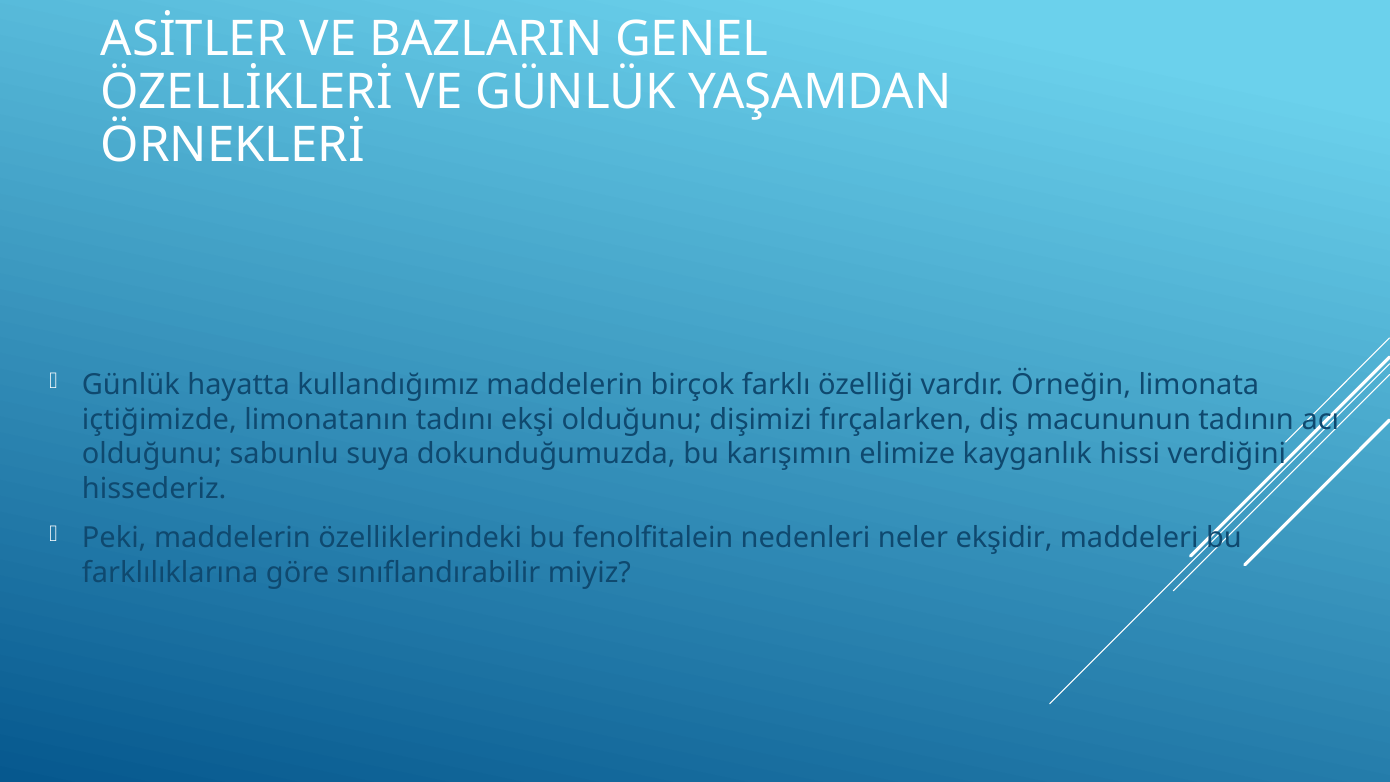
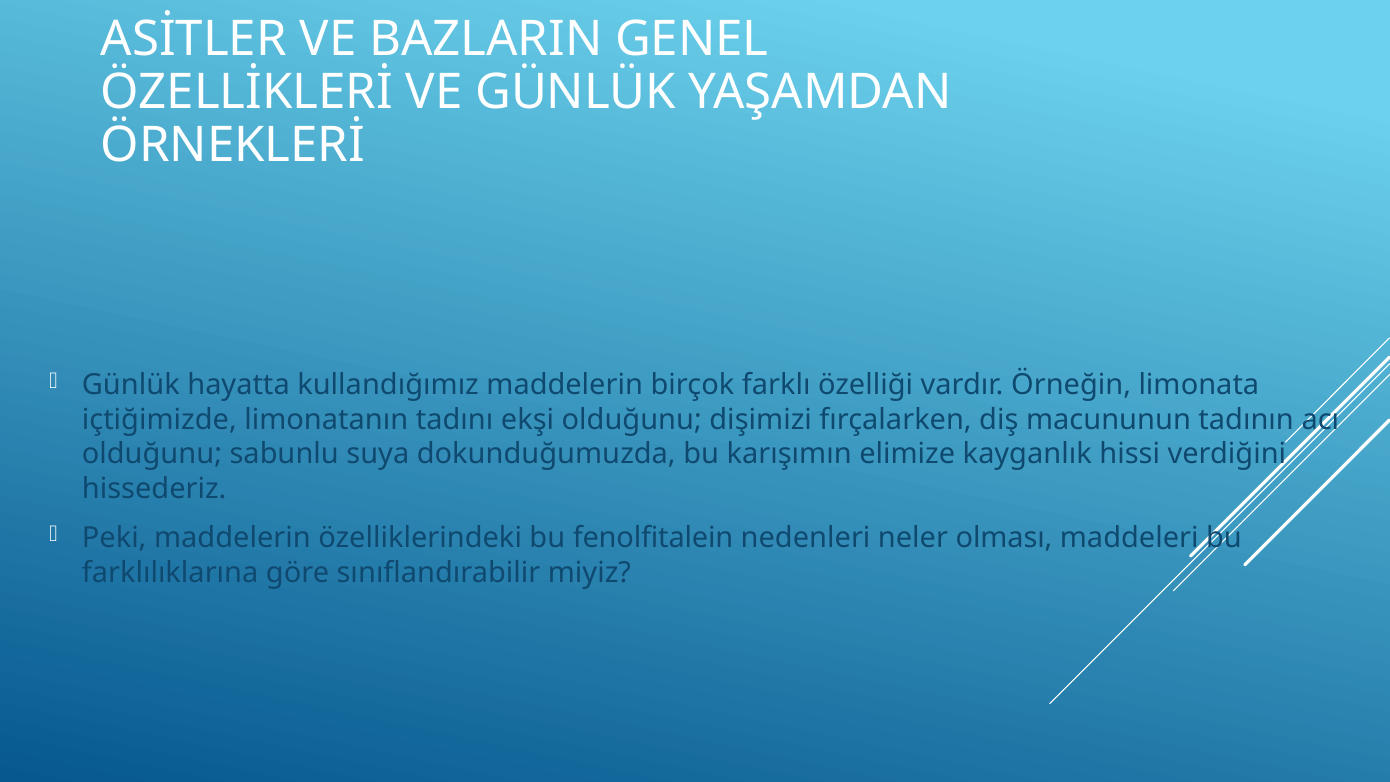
ekşidir: ekşidir -> olması (1004, 538)
